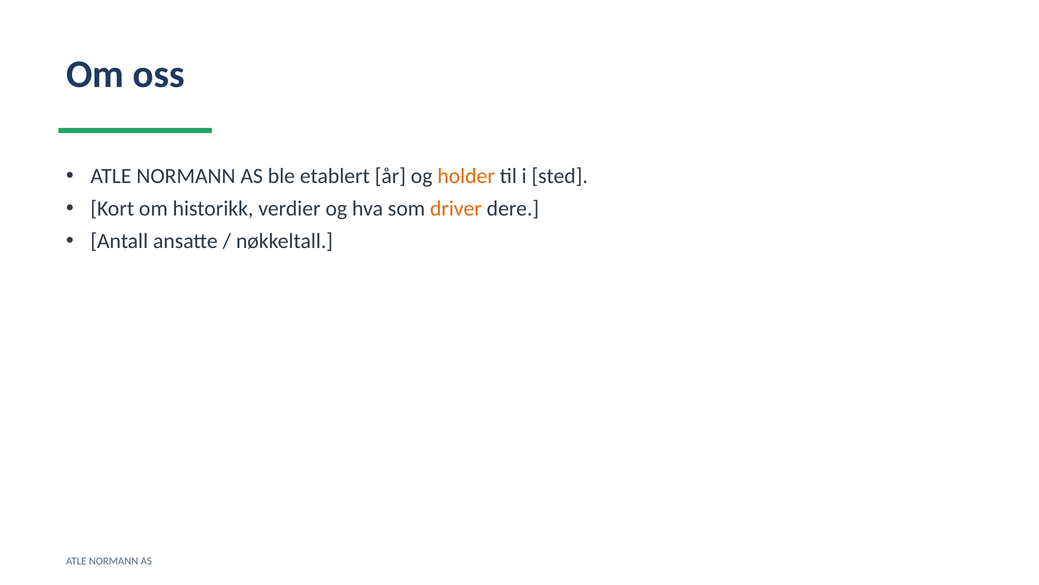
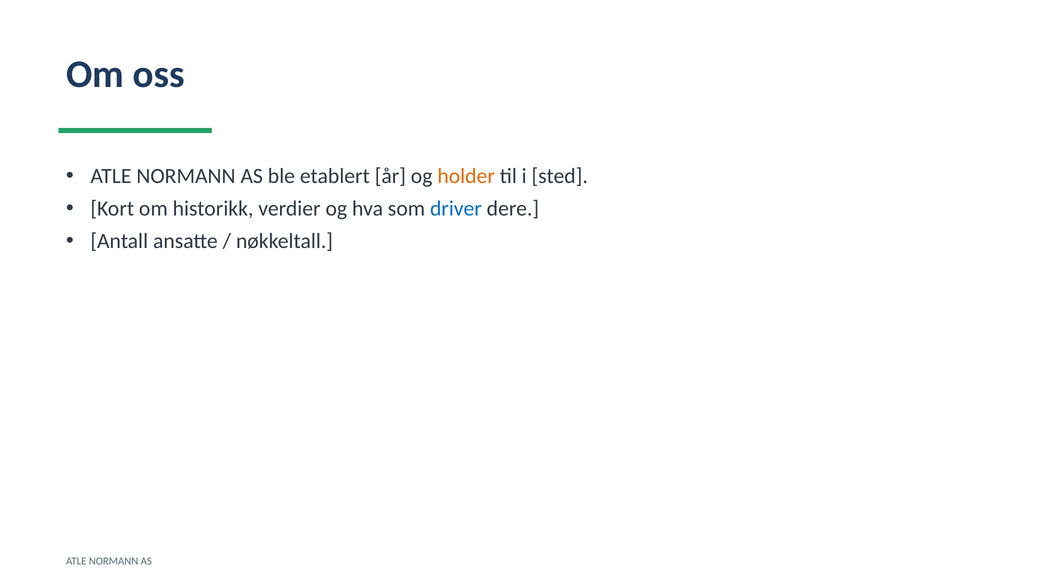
driver colour: orange -> blue (456, 208)
